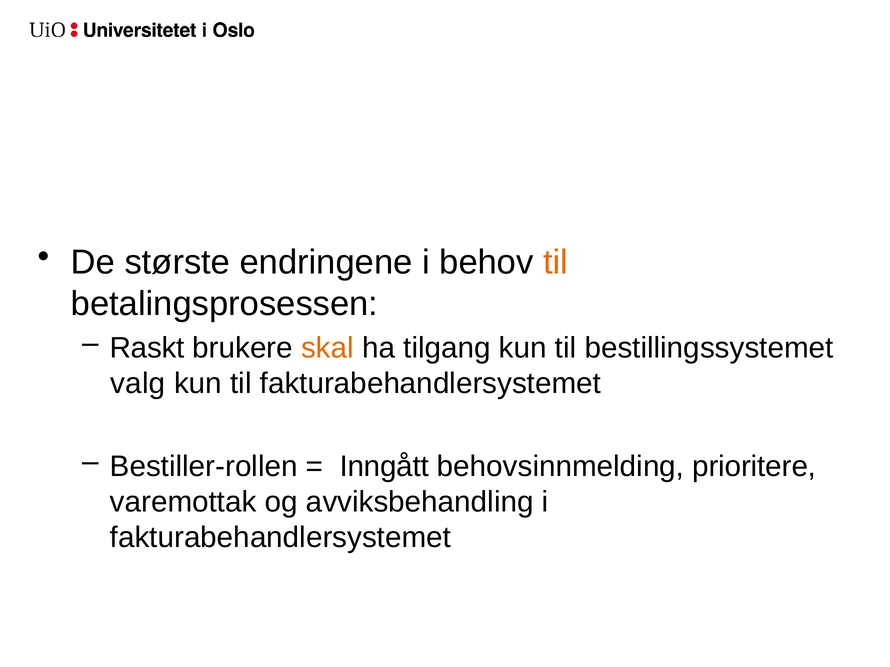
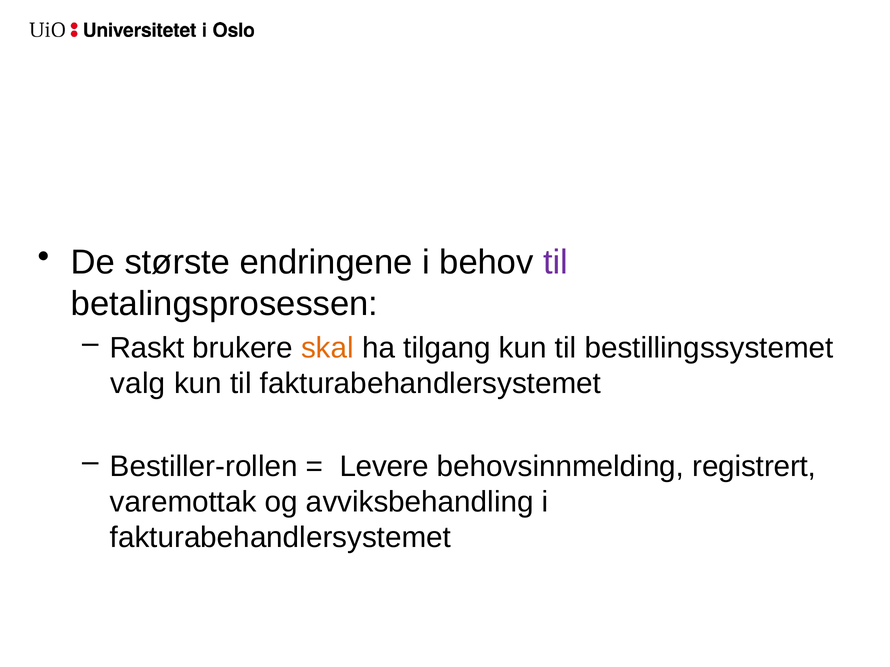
til colour: orange -> purple (555, 263)
Inngått: Inngått -> Levere (384, 467)
prioritere: prioritere -> registrert (754, 467)
